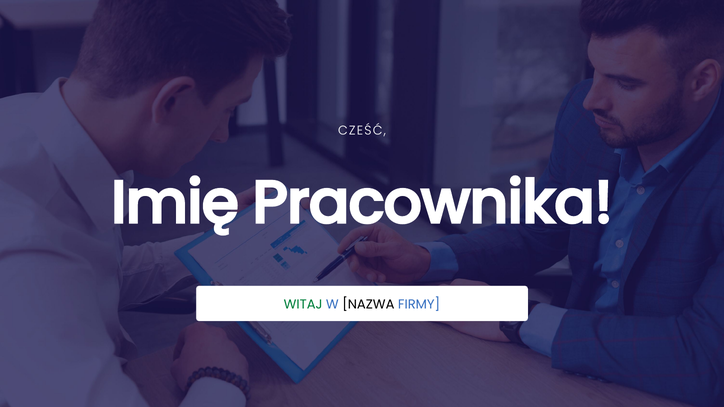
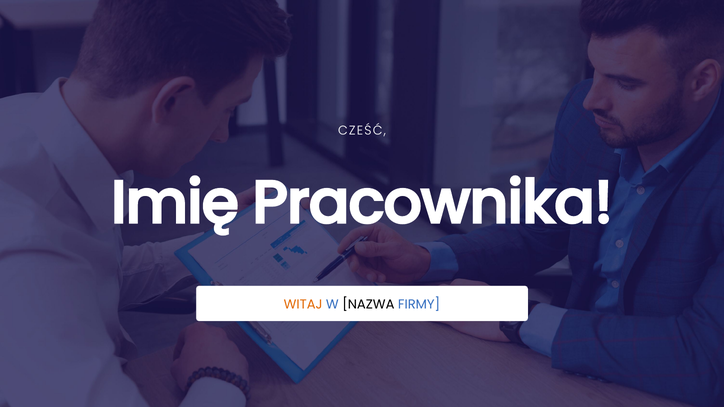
WITAJ colour: green -> orange (303, 305)
